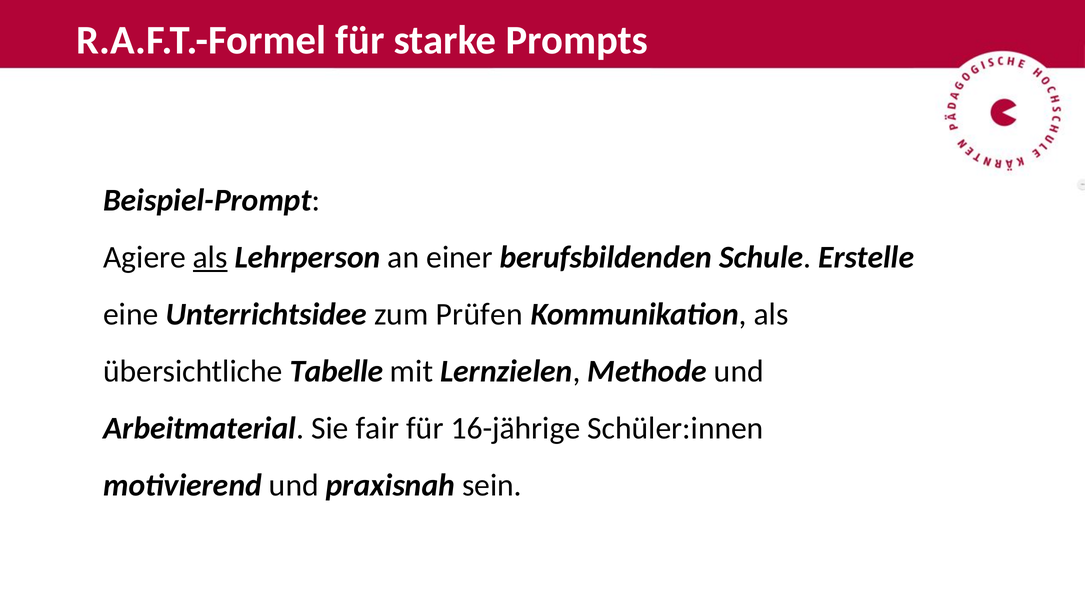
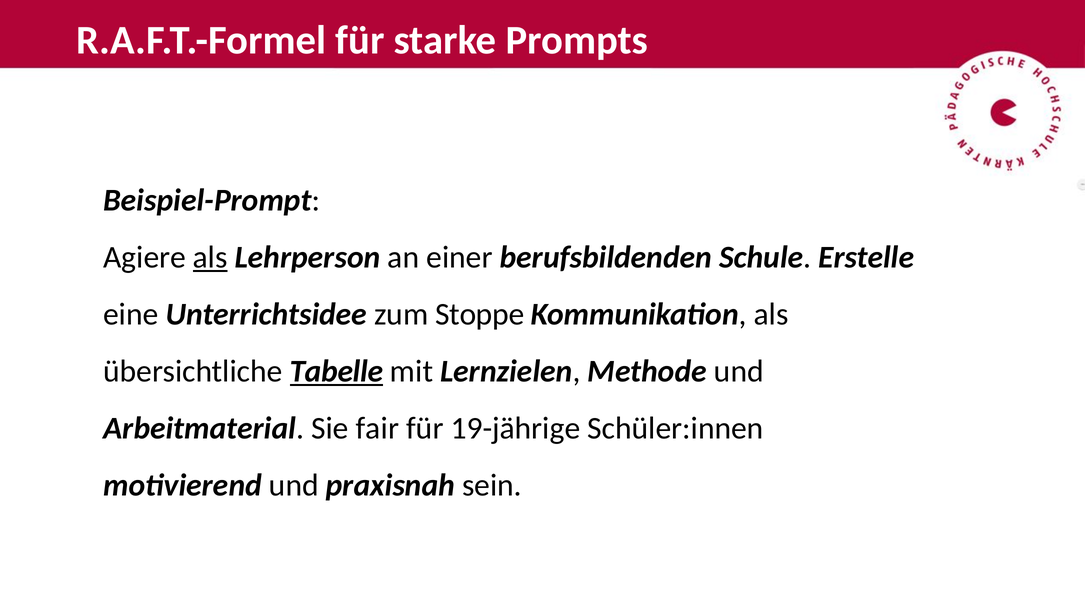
Prüfen: Prüfen -> Stoppe (480, 314)
Tabelle underline: none -> present (336, 371)
16-jährige: 16-jährige -> 19-jährige (515, 428)
